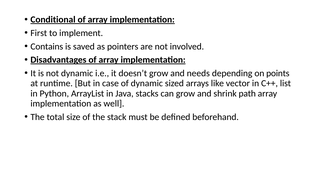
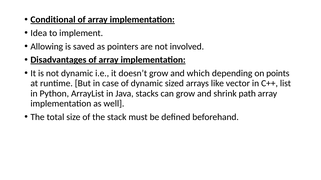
First: First -> Idea (39, 33)
Contains: Contains -> Allowing (47, 47)
needs: needs -> which (198, 73)
